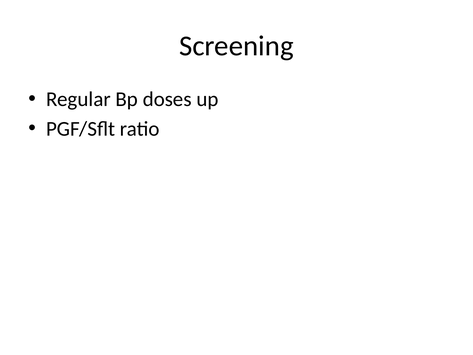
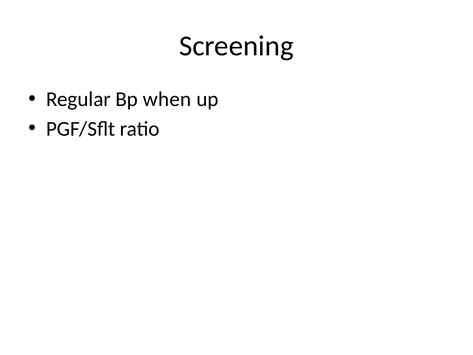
doses: doses -> when (167, 99)
